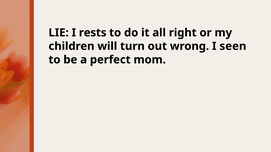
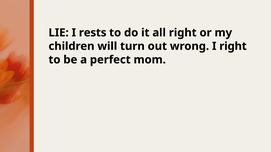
I seen: seen -> right (233, 46)
